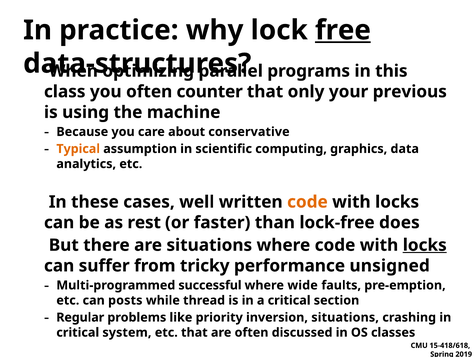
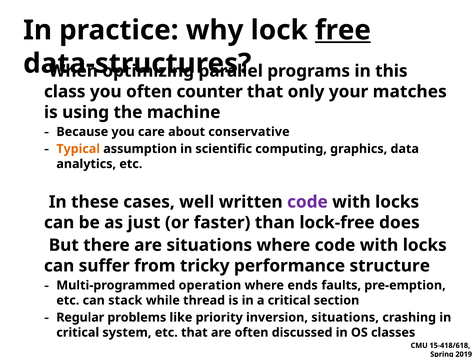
previous: previous -> matches (410, 92)
code colour: orange -> purple (307, 202)
rest: rest -> just (144, 223)
locks underline: present -> none (425, 245)
unsigned: unsigned -> structure (390, 266)
successful: successful -> operation (210, 285)
wide: wide -> ends (303, 285)
posts: posts -> stack (125, 300)
